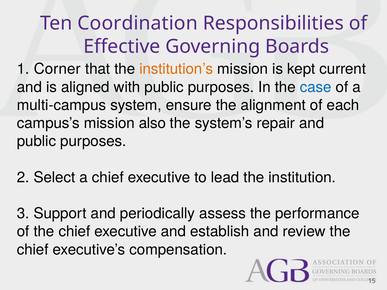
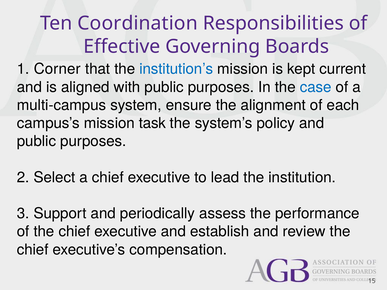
institution’s colour: orange -> blue (176, 69)
also: also -> task (152, 123)
repair: repair -> policy (276, 123)
